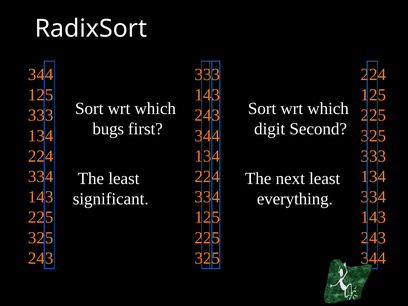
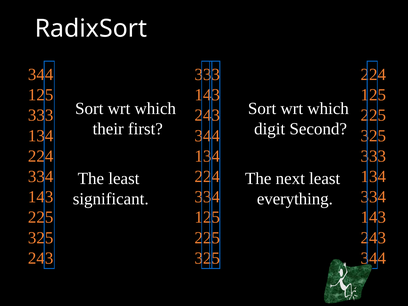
bugs: bugs -> their (108, 129)
